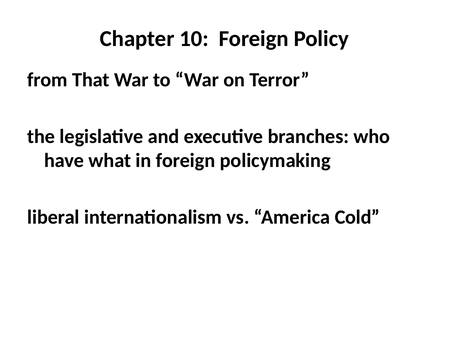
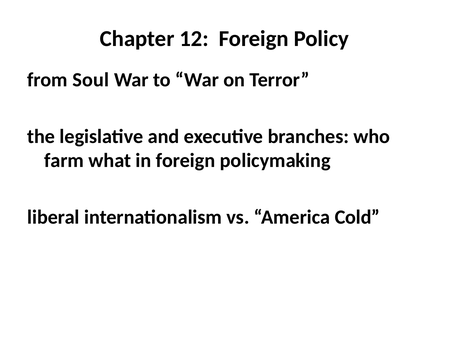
10: 10 -> 12 (194, 39)
That: That -> Soul (91, 80)
have: have -> farm (64, 160)
